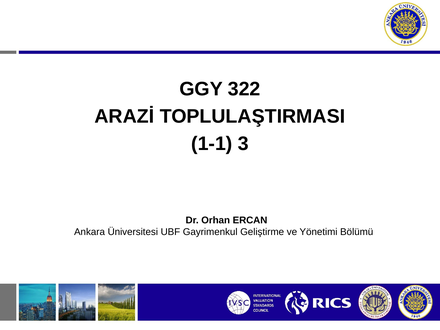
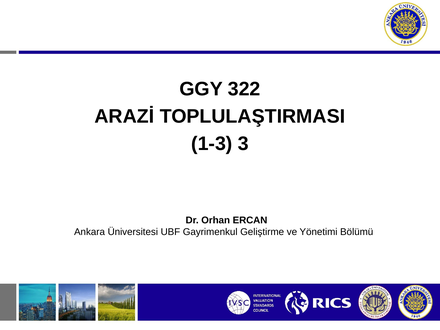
1-1: 1-1 -> 1-3 (212, 144)
